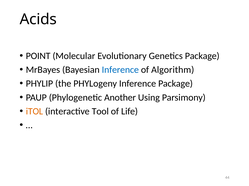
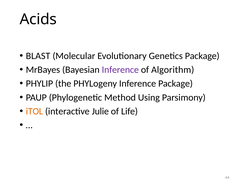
POINT: POINT -> BLAST (38, 56)
Inference colour: blue -> purple (120, 70)
Another: Another -> Method (120, 98)
Tool: Tool -> Julie (100, 112)
